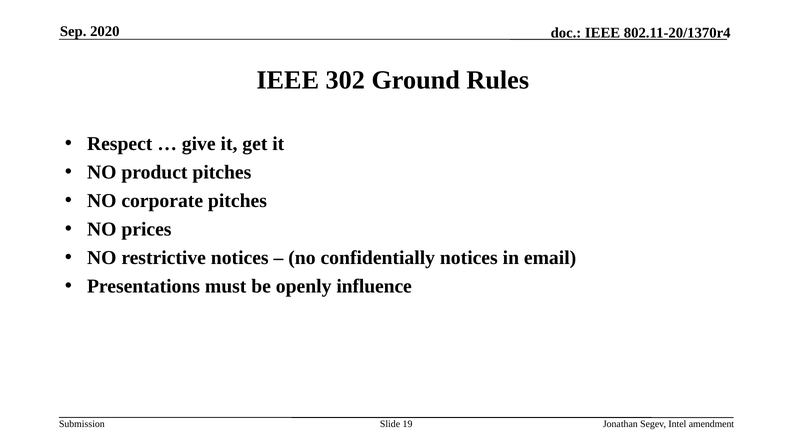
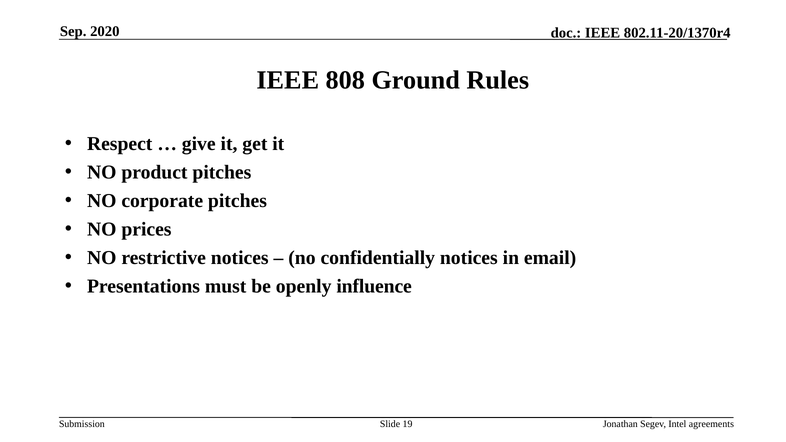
302: 302 -> 808 (345, 80)
amendment: amendment -> agreements (711, 424)
